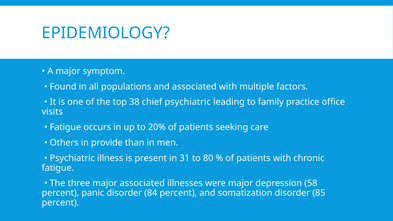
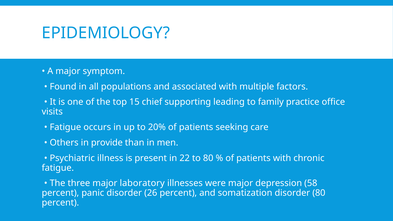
38: 38 -> 15 (134, 102)
chief psychiatric: psychiatric -> supporting (188, 102)
31: 31 -> 22 (185, 158)
major associated: associated -> laboratory (142, 183)
84: 84 -> 26 (151, 193)
disorder 85: 85 -> 80 (319, 193)
